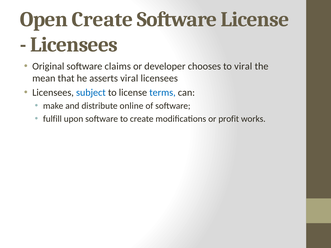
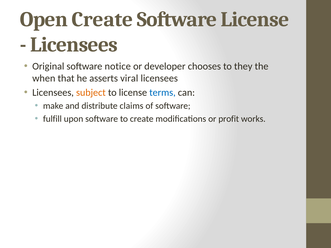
claims: claims -> notice (118, 66)
to viral: viral -> they (243, 66)
mean: mean -> when (44, 78)
subject colour: blue -> orange (91, 93)
online: online -> claims (132, 106)
